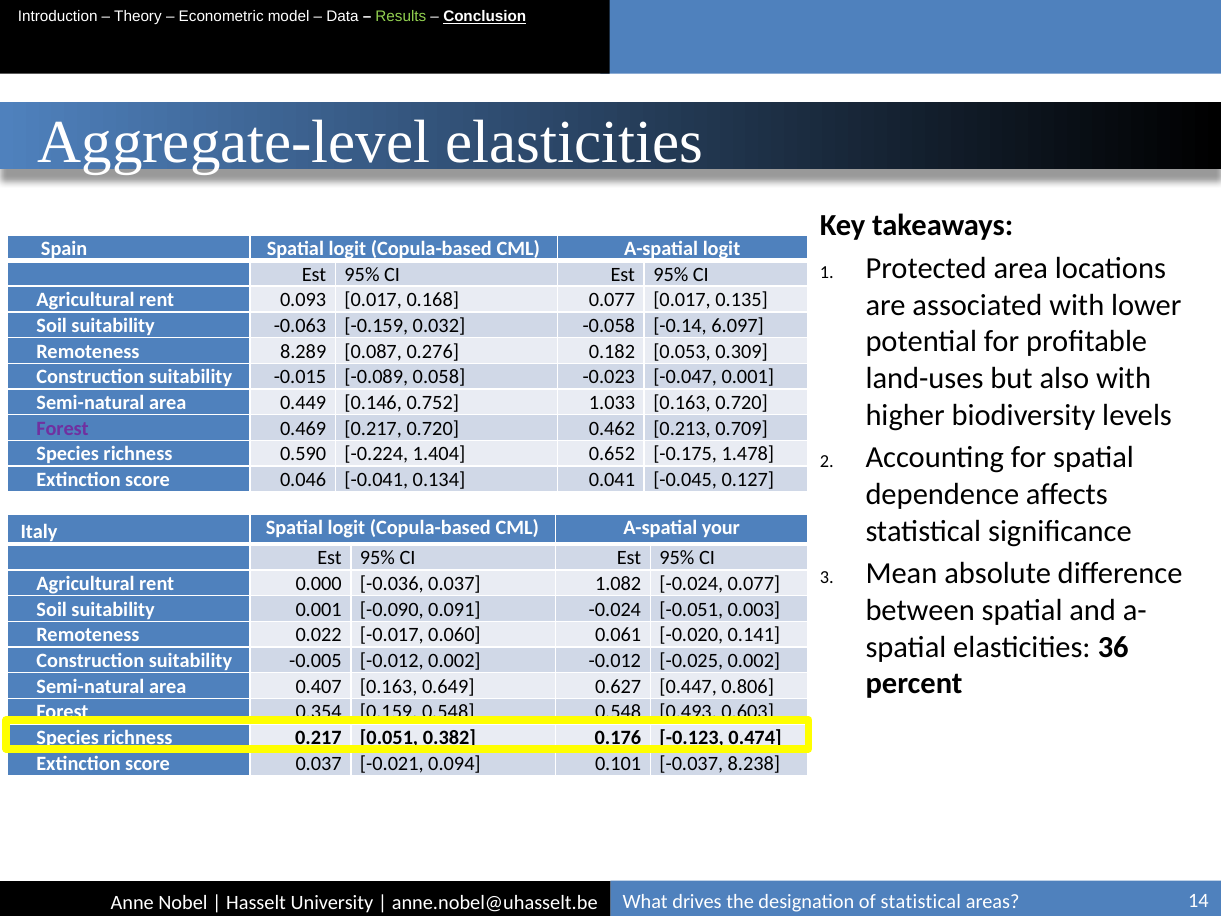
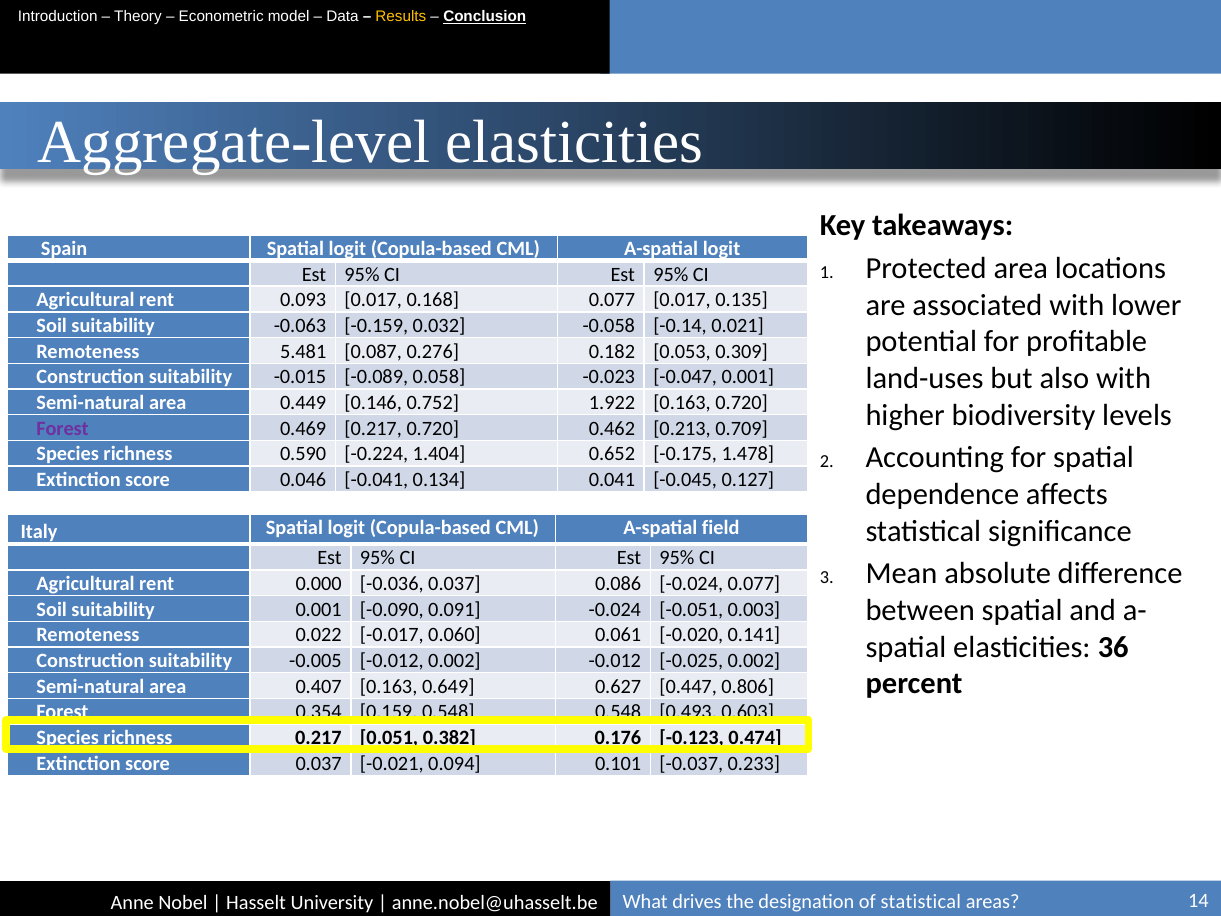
Results colour: light green -> yellow (401, 16)
6.097: 6.097 -> 0.021 (738, 326)
8.289: 8.289 -> 5.481 (303, 351)
1.033: 1.033 -> 1.922 (612, 403)
your: your -> field (721, 528)
1.082: 1.082 -> 0.086 (618, 584)
8.238: 8.238 -> 0.233 (754, 763)
